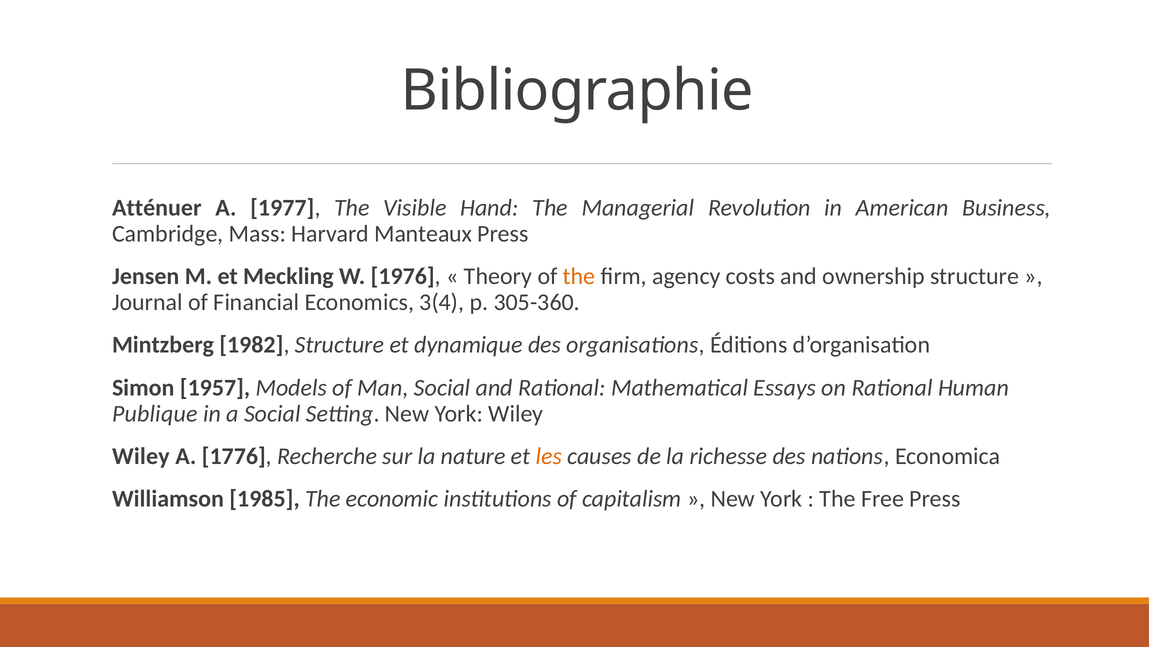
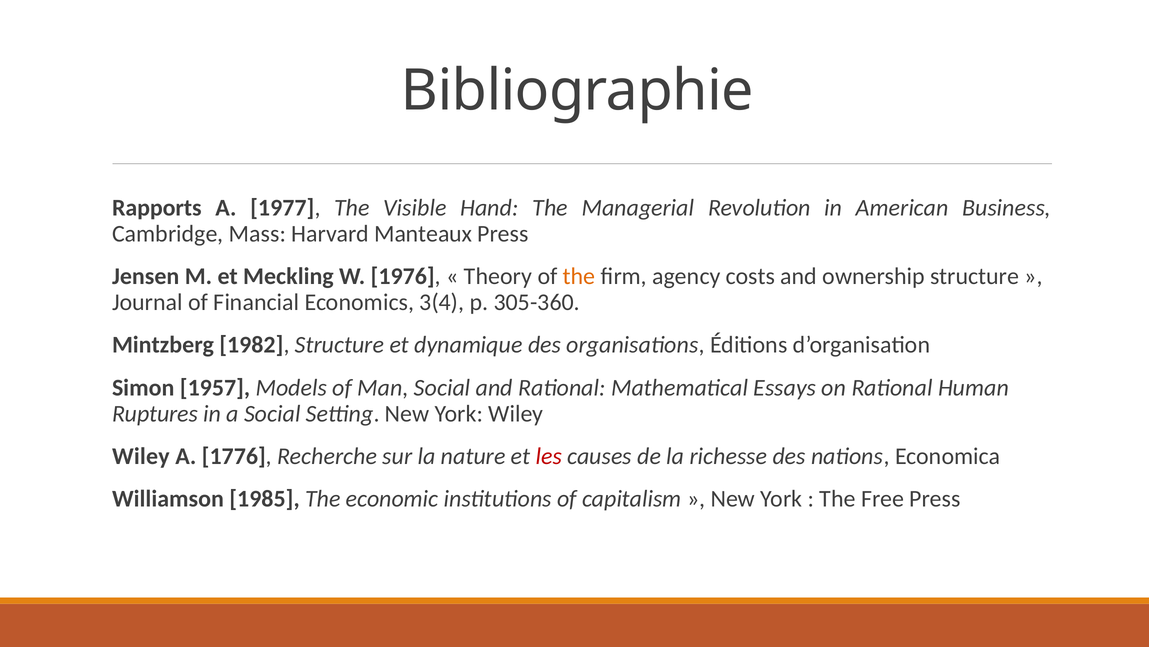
Atténuer: Atténuer -> Rapports (157, 208)
Publique: Publique -> Ruptures (155, 413)
les colour: orange -> red (549, 456)
